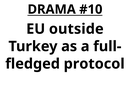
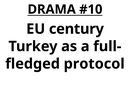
outside: outside -> century (76, 29)
